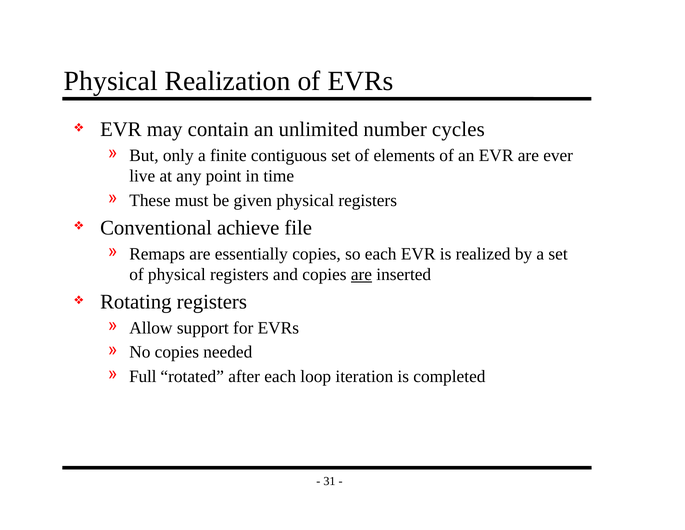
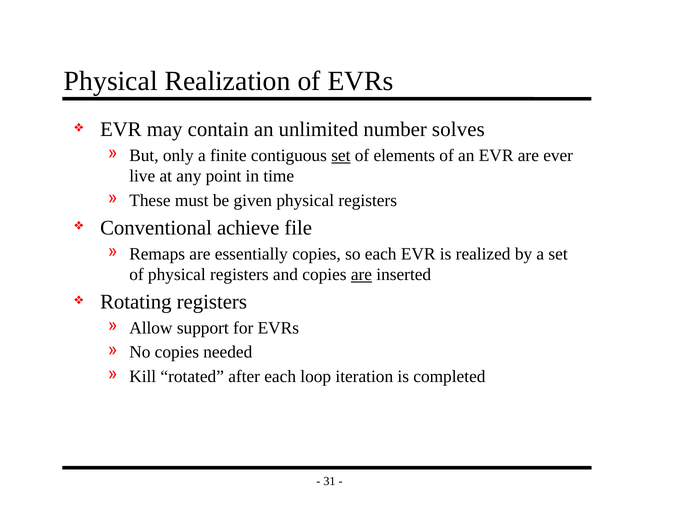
cycles: cycles -> solves (458, 129)
set underline: none -> present (341, 155)
Full: Full -> Kill (143, 376)
